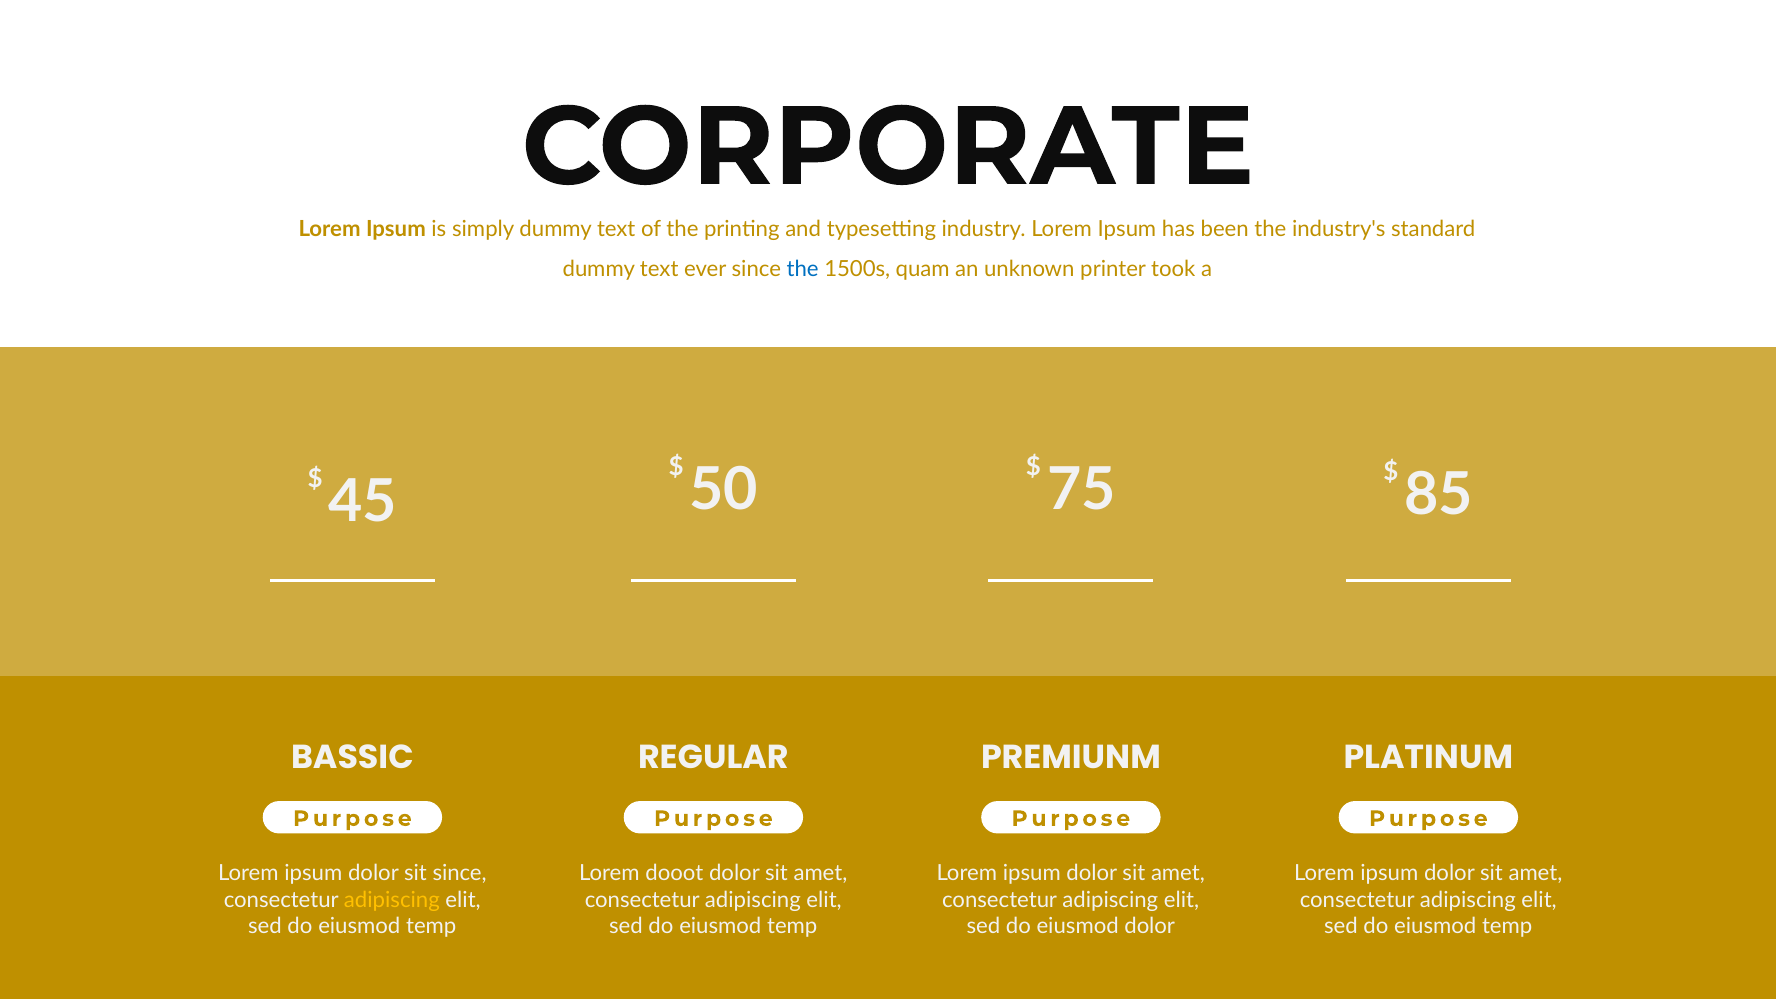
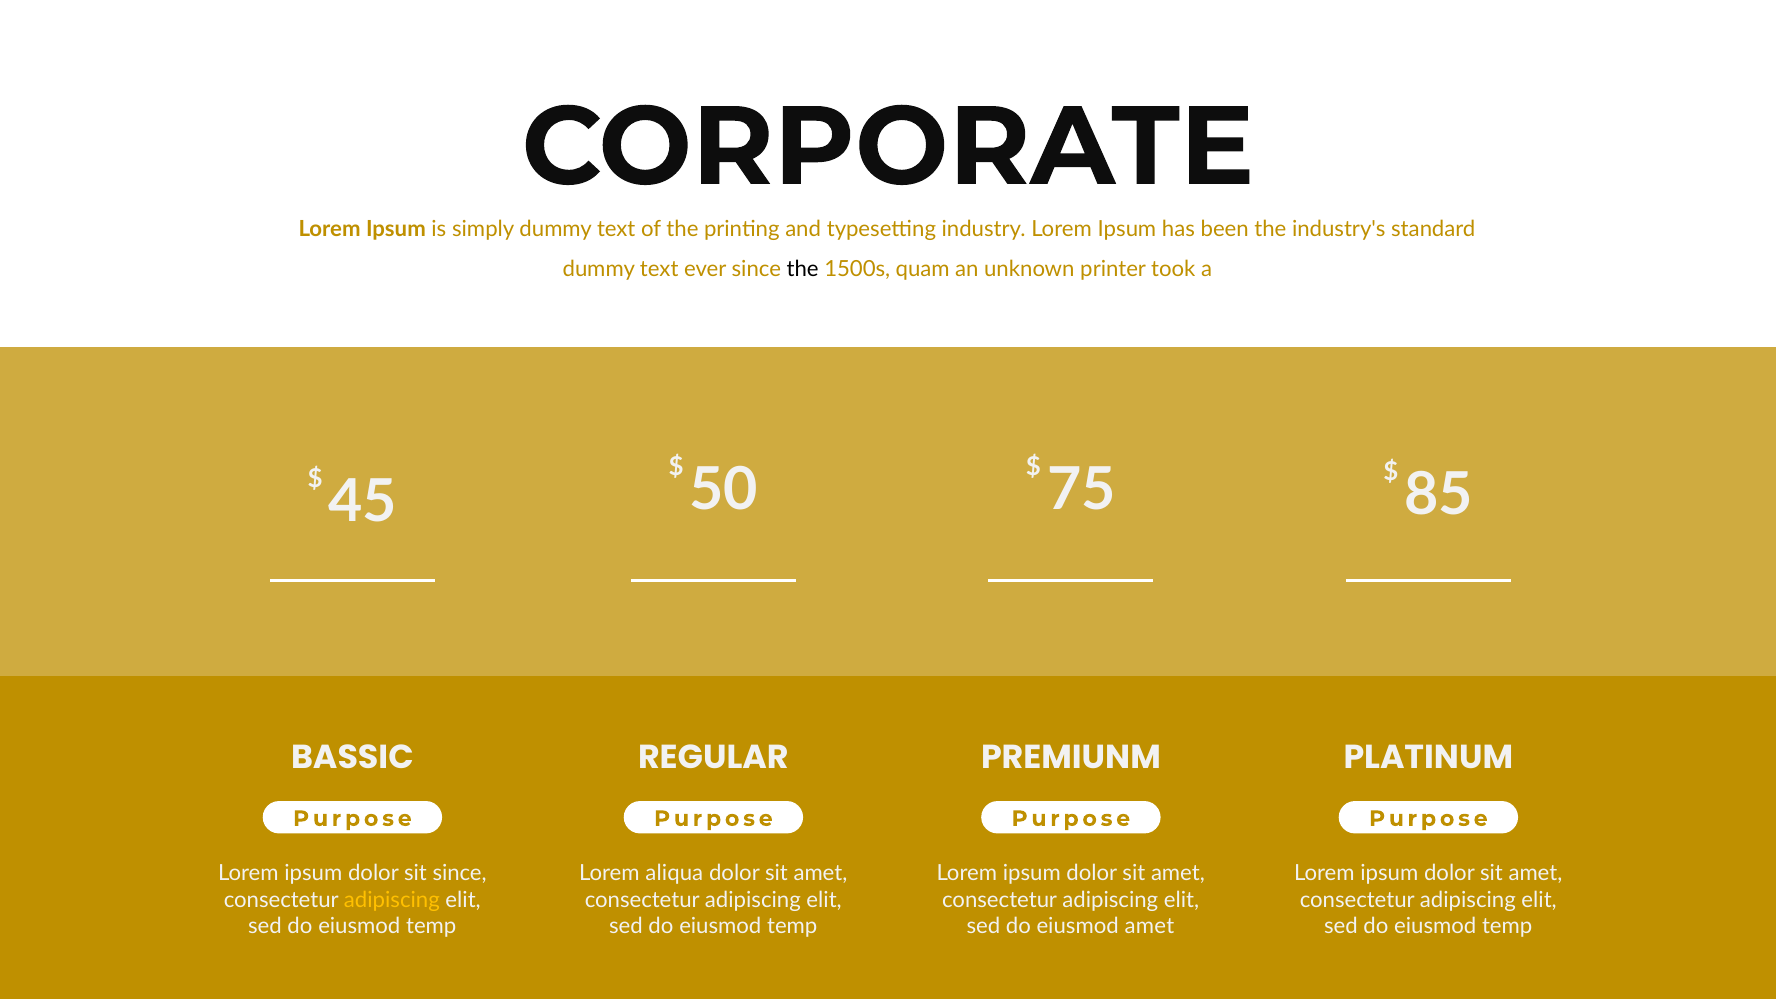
the colour: blue -> black (803, 269)
dooot: dooot -> aliqua (674, 873)
eiusmod dolor: dolor -> amet (1150, 926)
